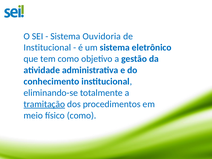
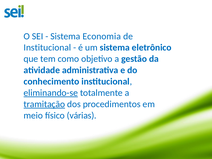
Ouvidoria: Ouvidoria -> Economia (102, 36)
eliminando-se underline: none -> present (51, 93)
físico como: como -> várias (82, 115)
